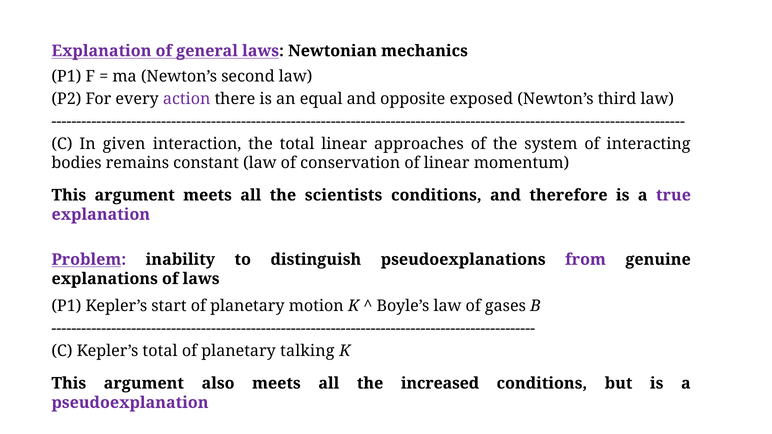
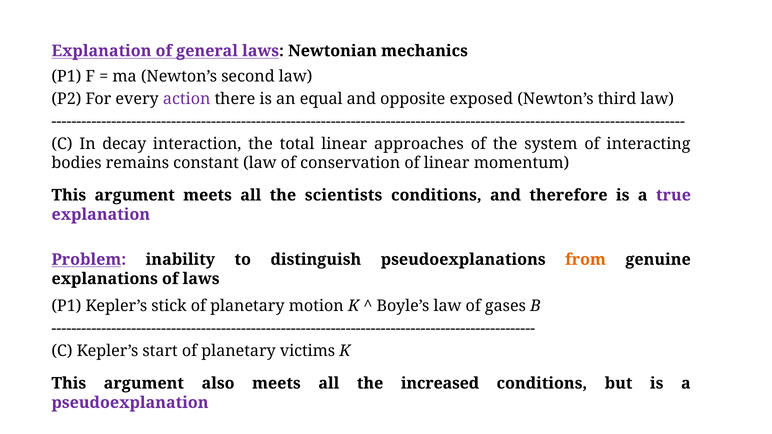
given: given -> decay (124, 144)
from colour: purple -> orange (585, 260)
start: start -> stick (169, 306)
Kepler’s total: total -> start (160, 351)
talking: talking -> victims (307, 351)
